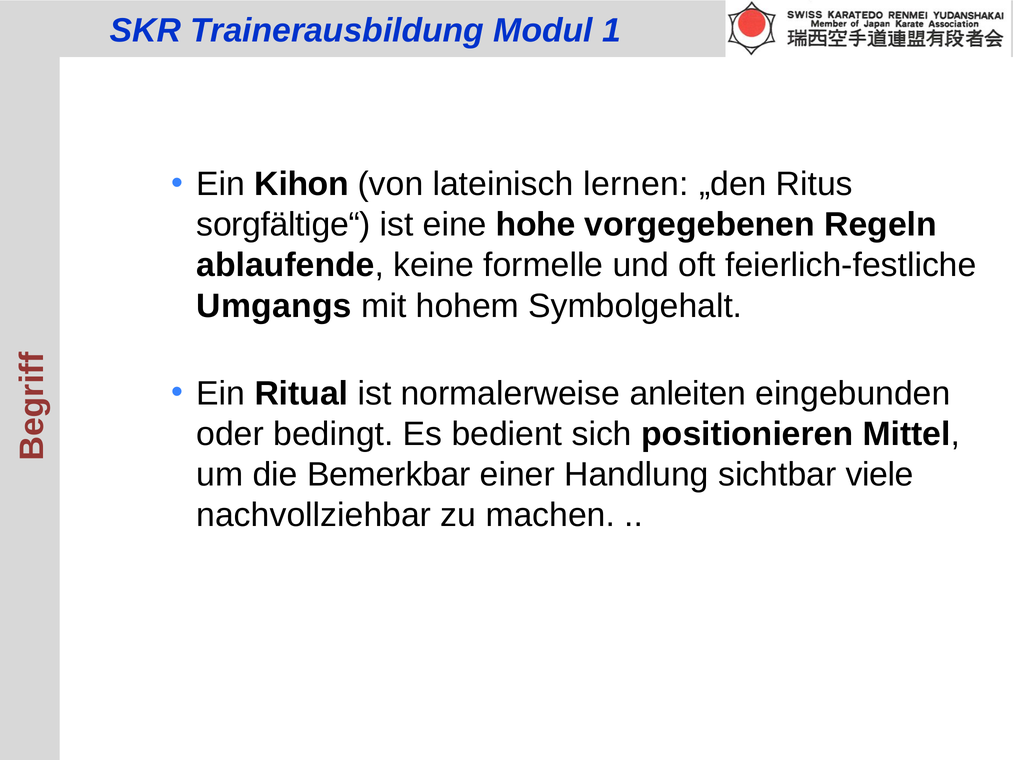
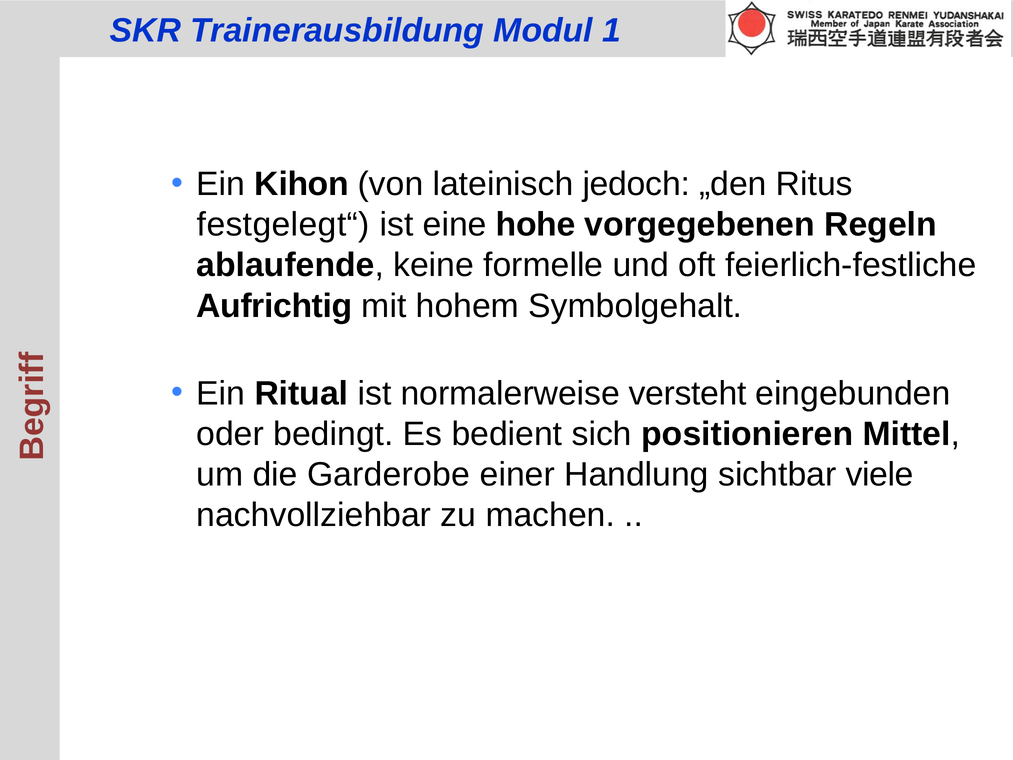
lernen: lernen -> jedoch (636, 184)
sorgfältige“: sorgfältige“ -> festgelegt“ (283, 225)
Umgangs: Umgangs -> Aufrichtig (274, 306)
anleiten: anleiten -> versteht (688, 394)
Bemerkbar: Bemerkbar -> Garderobe (389, 475)
